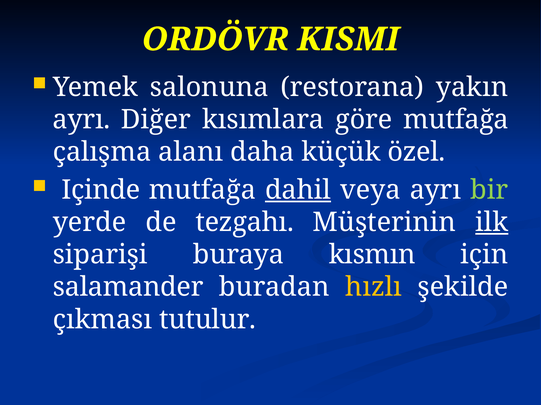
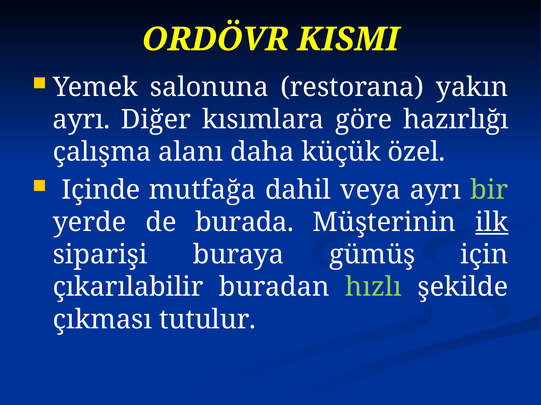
göre mutfağa: mutfağa -> hazırlığı (456, 120)
dahil underline: present -> none (298, 190)
tezgahı: tezgahı -> burada (245, 223)
kısmın: kısmın -> gümüş (372, 255)
salamander: salamander -> çıkarılabilir (128, 288)
hızlı colour: yellow -> light green (374, 288)
